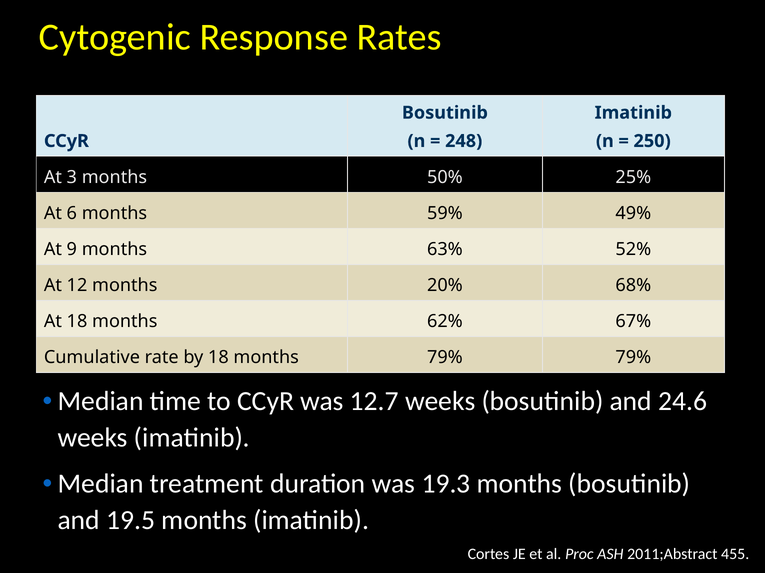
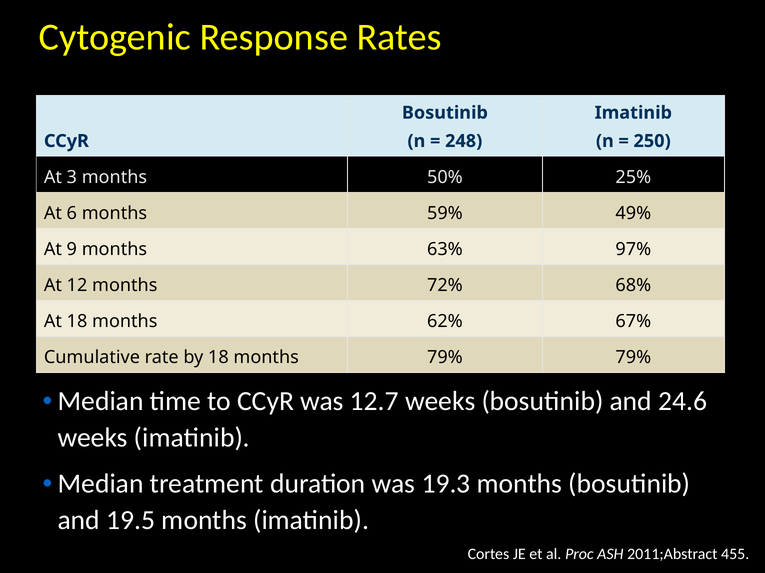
52%: 52% -> 97% (633, 250)
20%: 20% -> 72% (445, 286)
